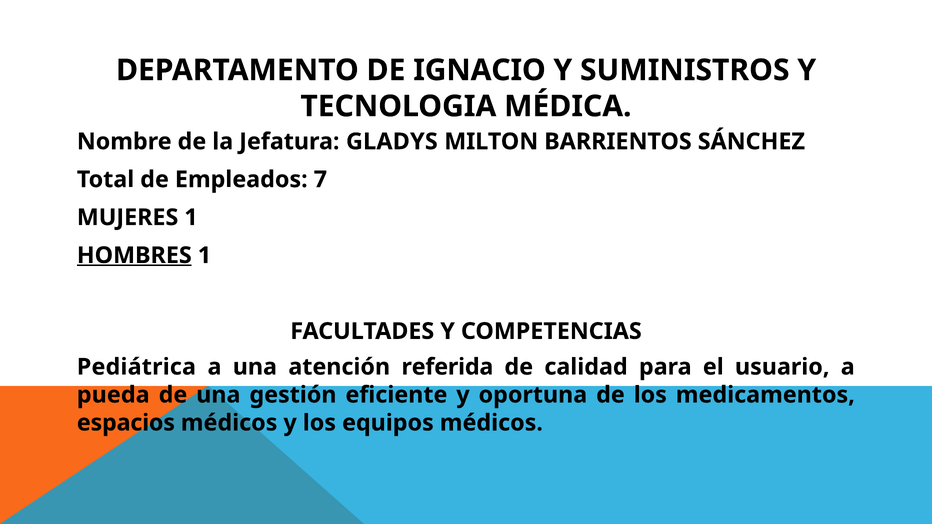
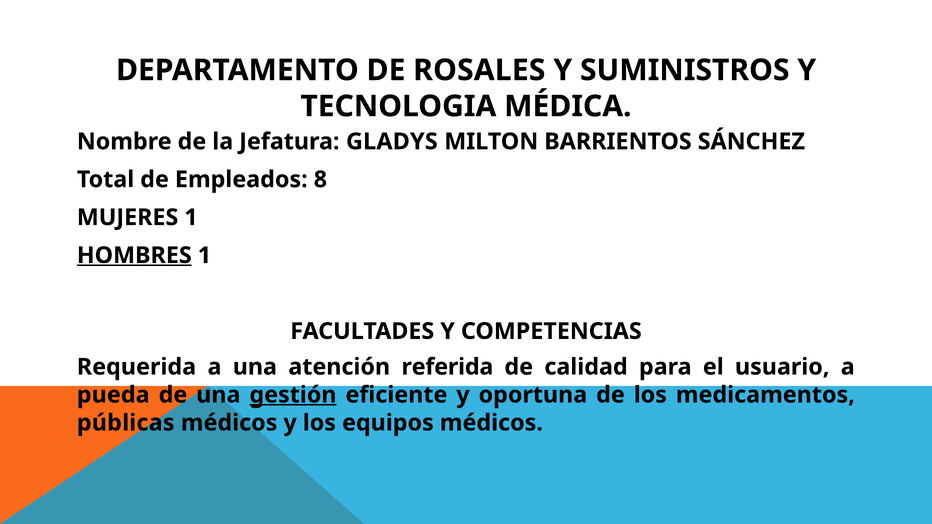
IGNACIO: IGNACIO -> ROSALES (479, 70)
7: 7 -> 8 (320, 180)
Pediátrica: Pediátrica -> Requerida (136, 367)
gestión underline: none -> present (293, 395)
espacios: espacios -> públicas (126, 423)
